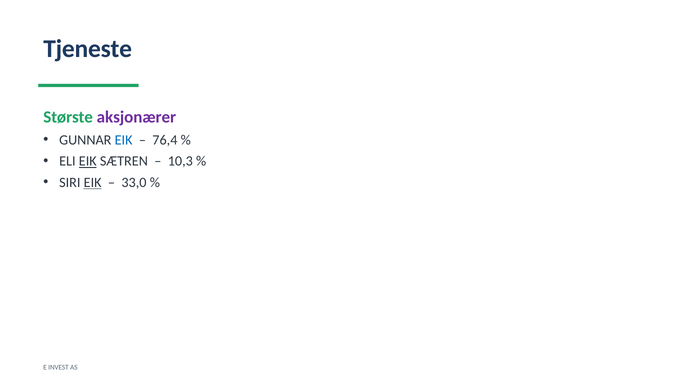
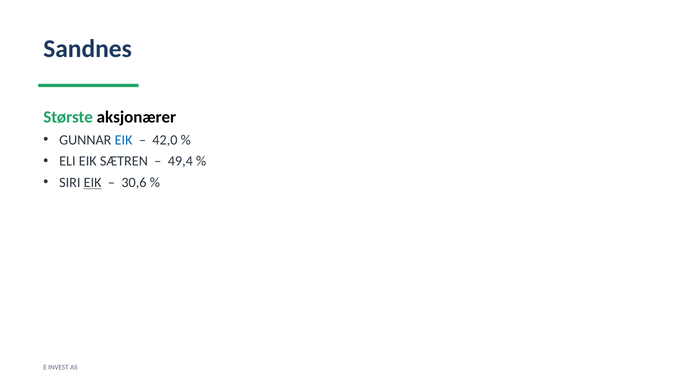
Tjeneste: Tjeneste -> Sandnes (88, 49)
aksjonærer colour: purple -> black (136, 117)
76,4: 76,4 -> 42,0 (165, 140)
EIK underline: present -> none (88, 161)
10,3: 10,3 -> 49,4 (180, 161)
33,0: 33,0 -> 30,6 (134, 182)
